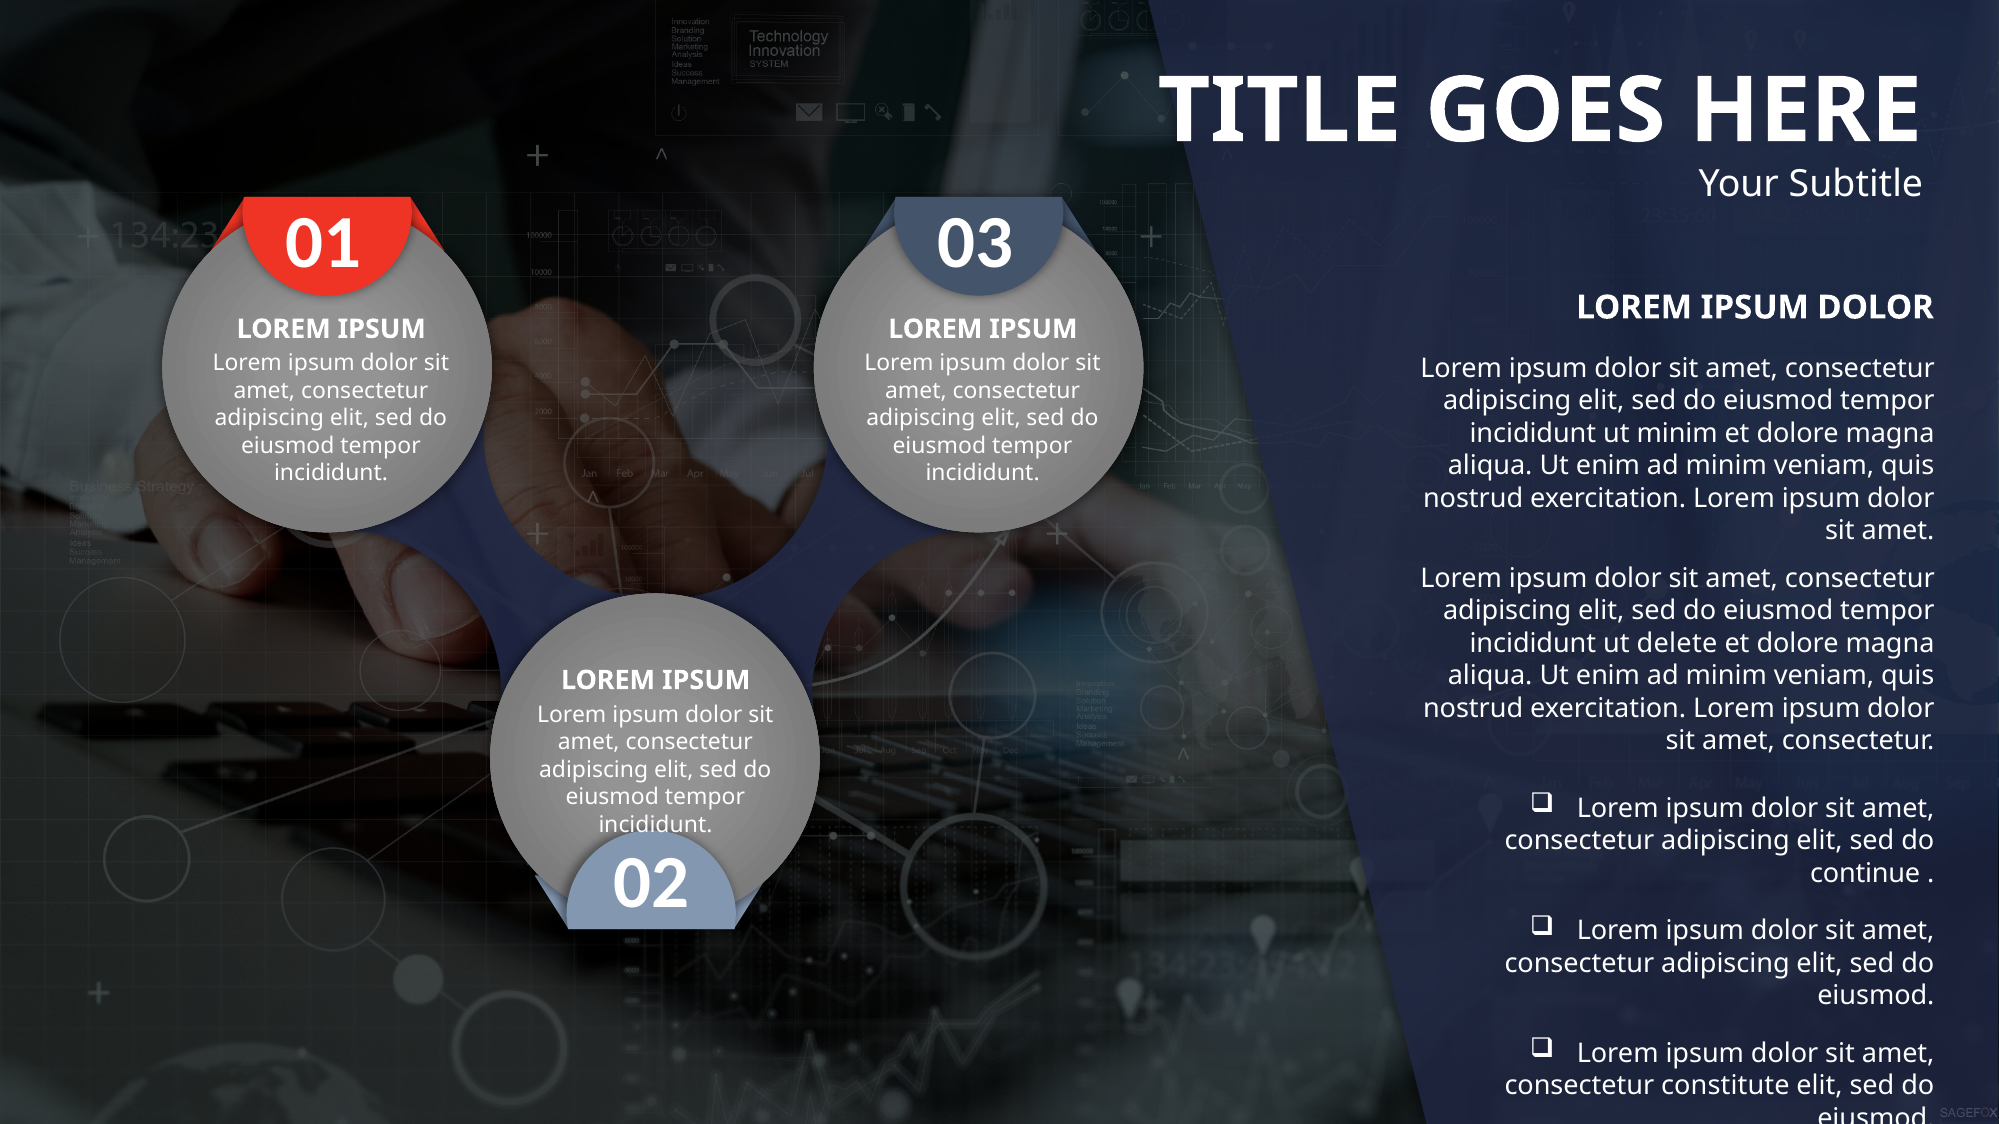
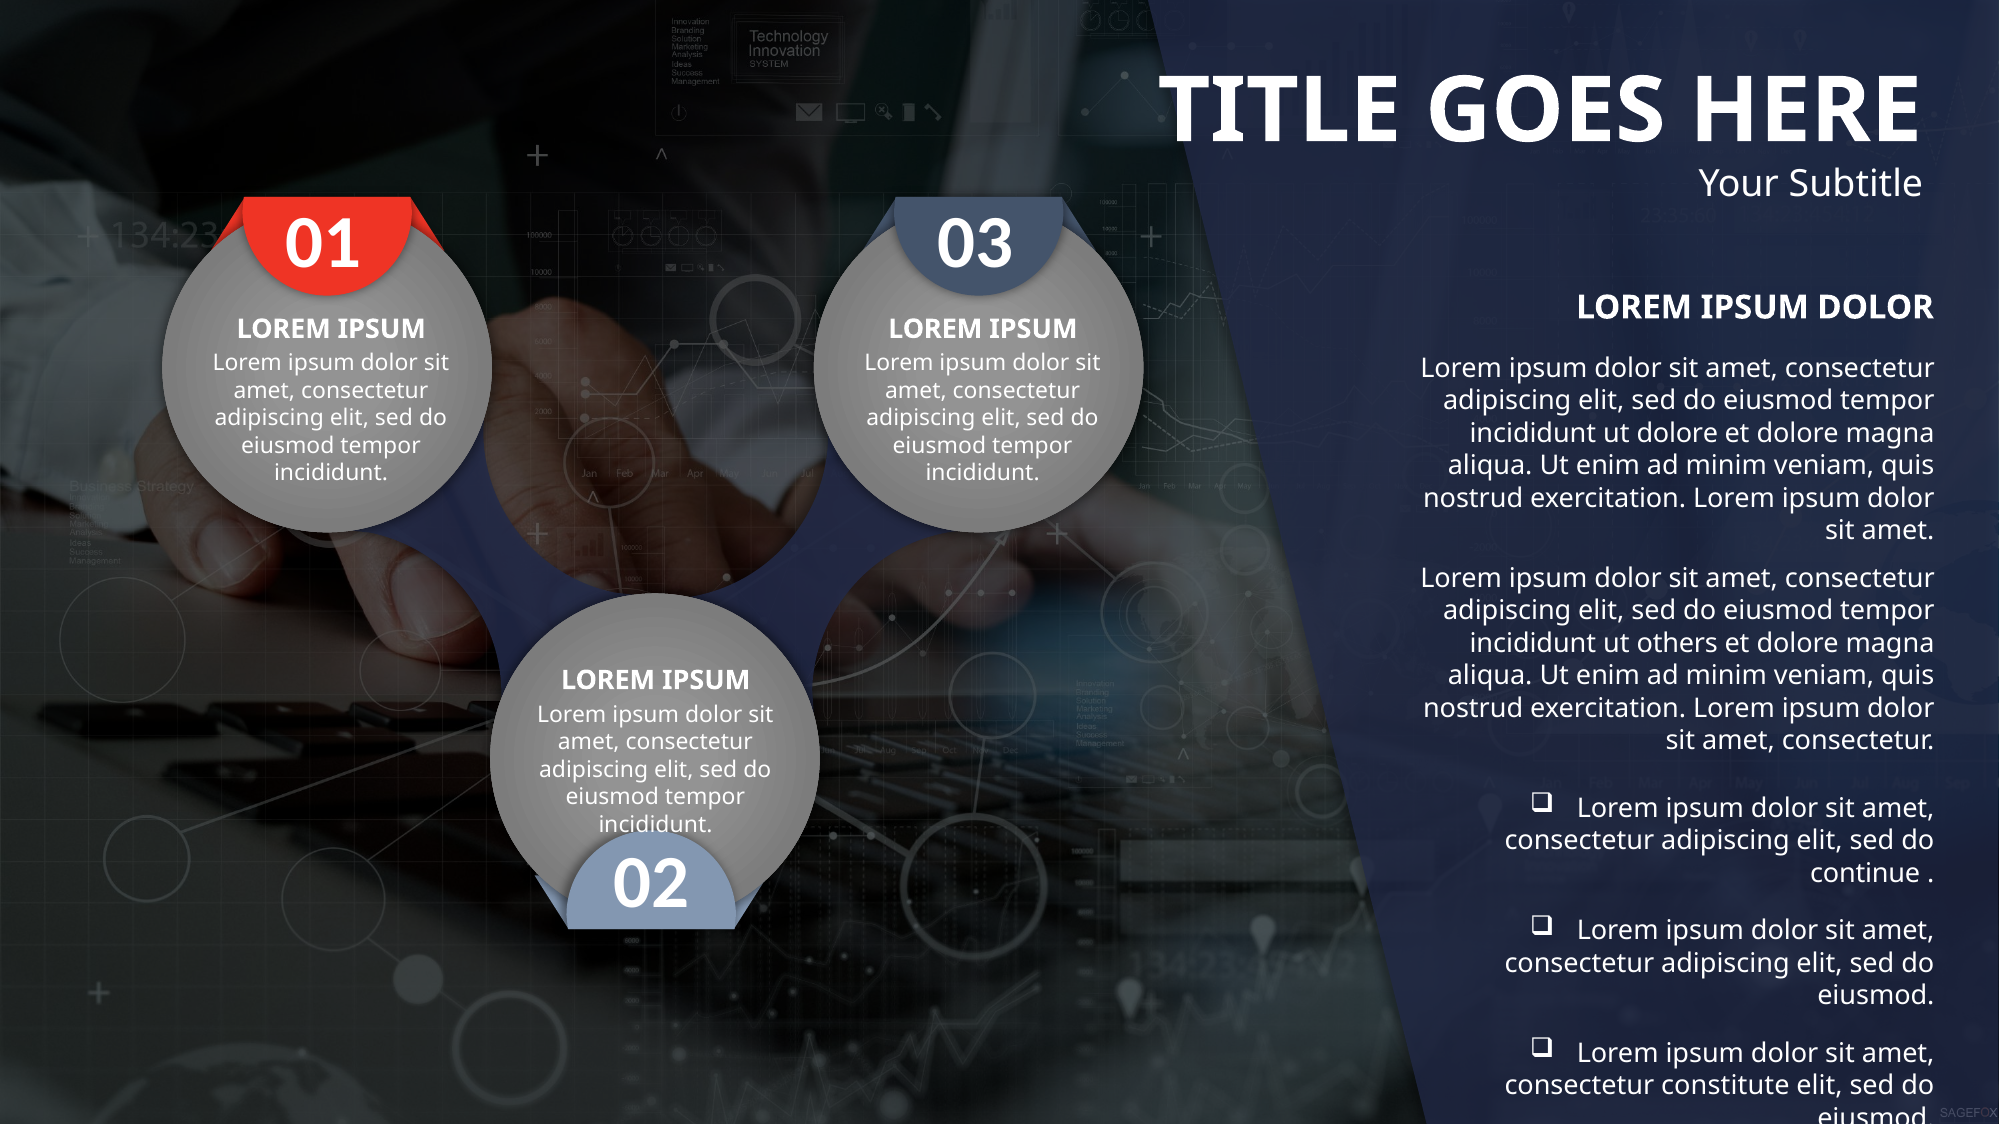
ut minim: minim -> dolore (1677, 434)
delete: delete -> others (1677, 644)
